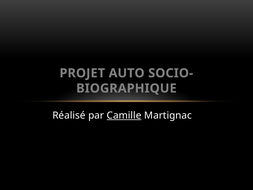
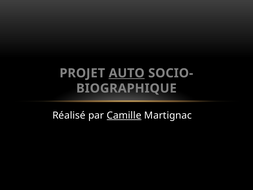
AUTO underline: none -> present (127, 73)
